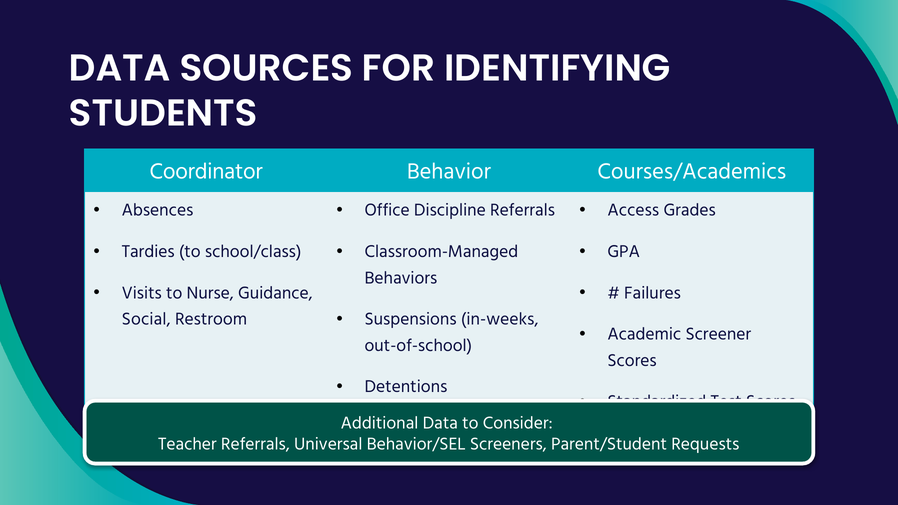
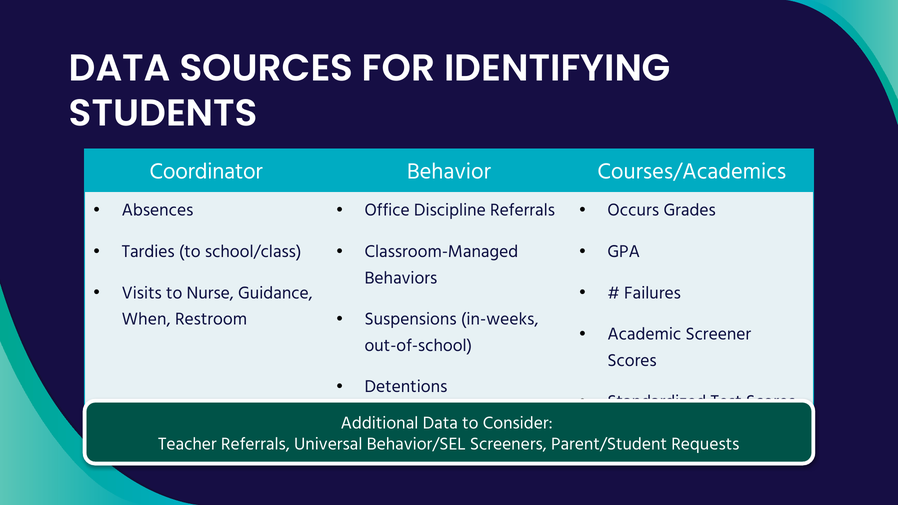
Access: Access -> Occurs (633, 210)
Social: Social -> When (146, 319)
